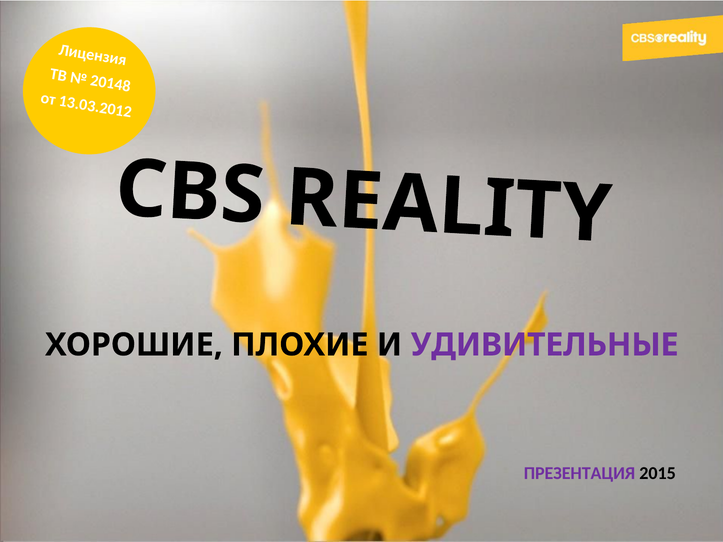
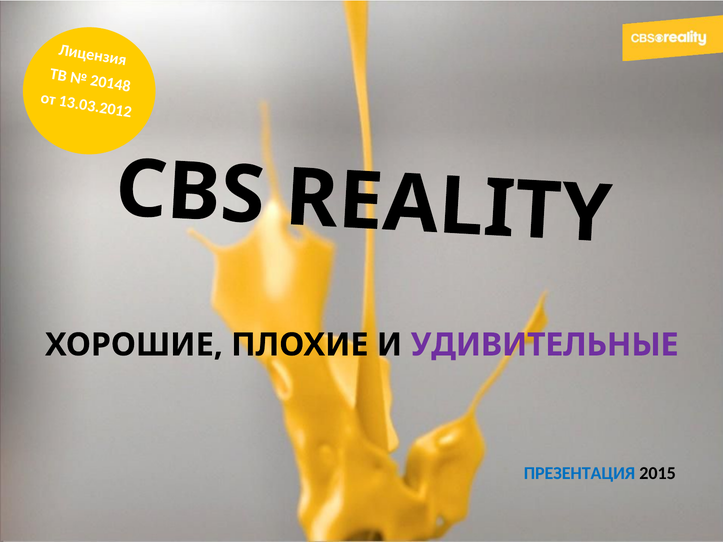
ПРЕЗЕНТАЦИЯ colour: purple -> blue (579, 474)
